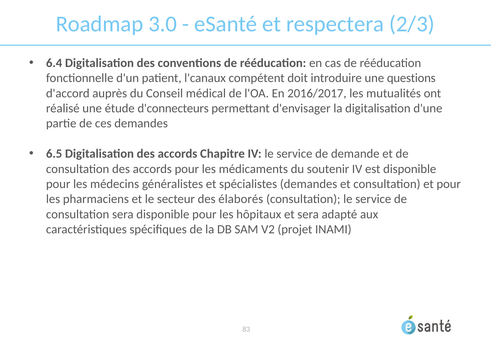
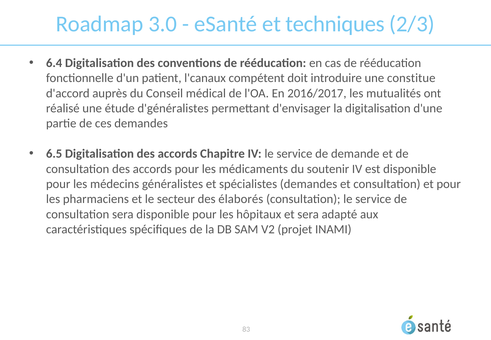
respectera: respectera -> techniques (335, 24)
questions: questions -> constitue (411, 78)
d'connecteurs: d'connecteurs -> d'généralistes (173, 108)
